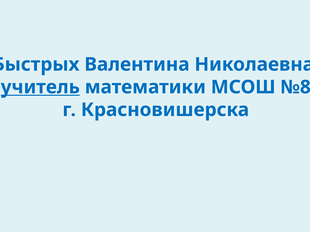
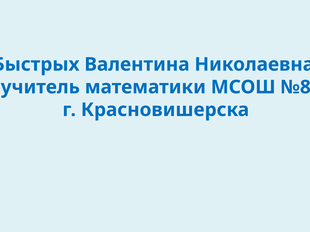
учитель underline: present -> none (40, 87)
